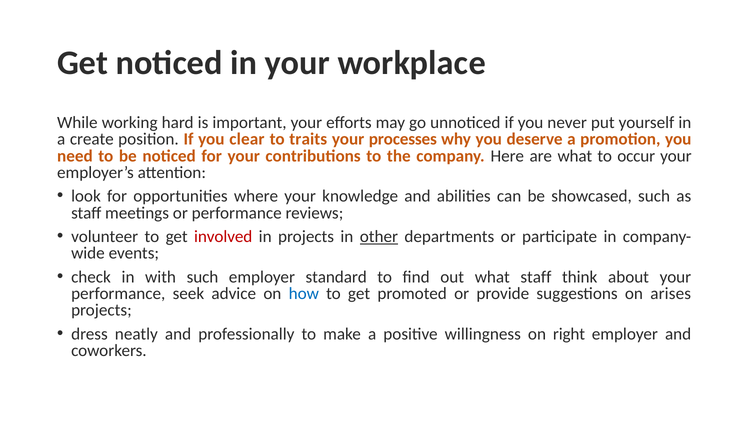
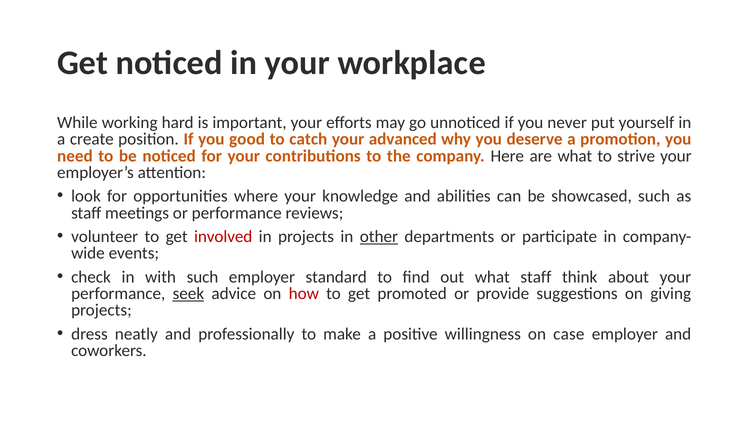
clear: clear -> good (247, 139)
traits: traits -> catch (308, 139)
processes: processes -> advanced (403, 139)
occur: occur -> strive (636, 156)
seek underline: none -> present (188, 294)
how colour: blue -> red (304, 294)
arises: arises -> giving (671, 294)
right: right -> case (569, 334)
